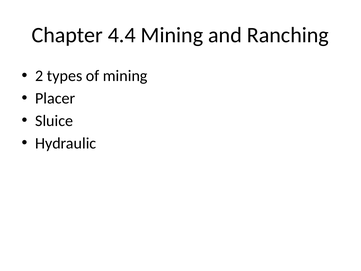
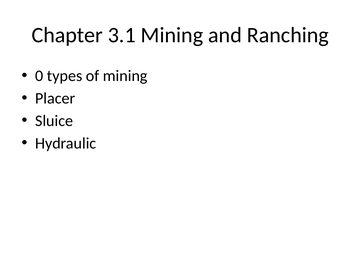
4.4: 4.4 -> 3.1 (122, 35)
2: 2 -> 0 (39, 76)
